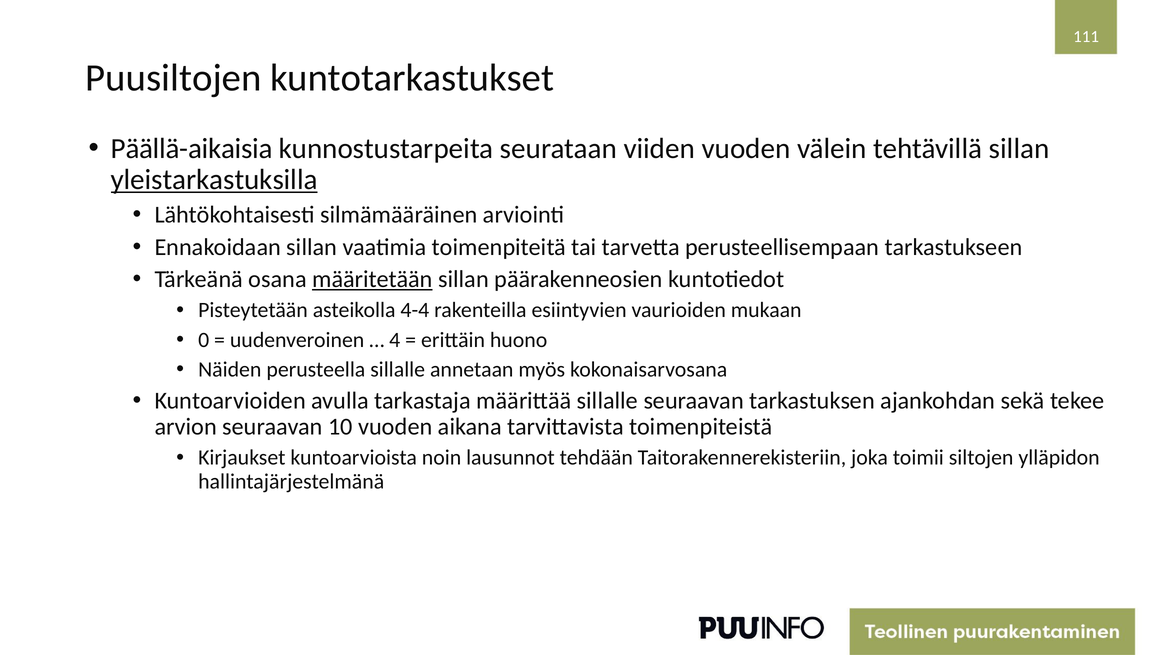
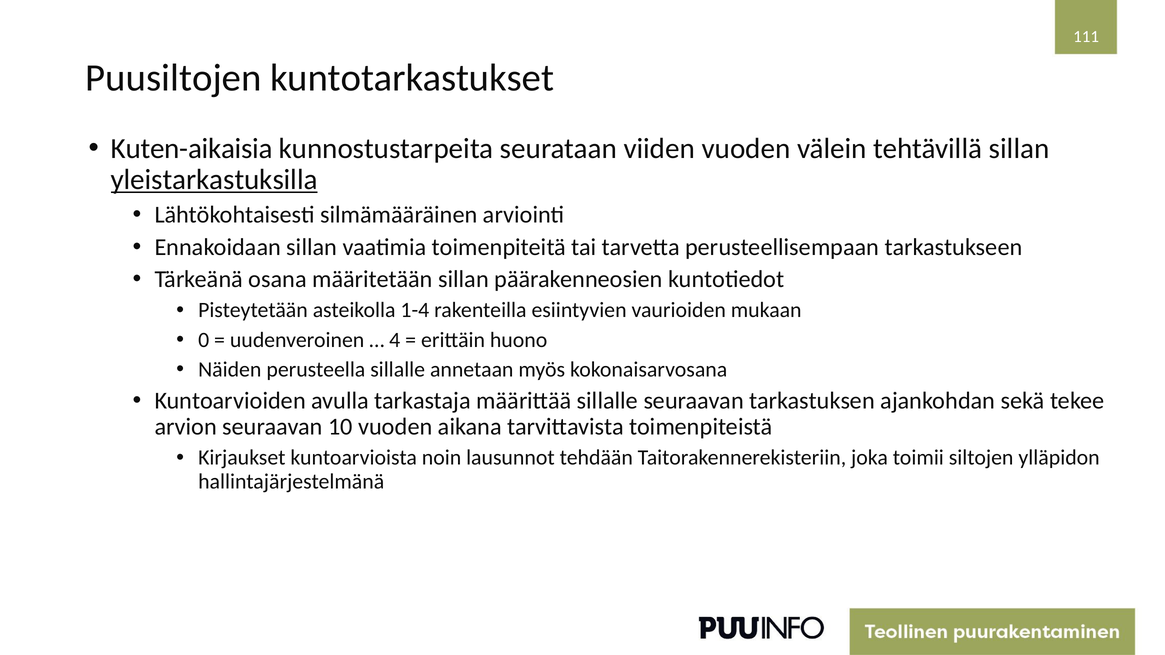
Päällä-aikaisia: Päällä-aikaisia -> Kuten-aikaisia (192, 148)
määritetään underline: present -> none (372, 279)
4-4: 4-4 -> 1-4 (415, 310)
